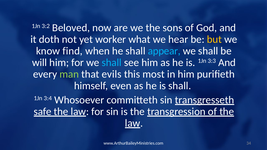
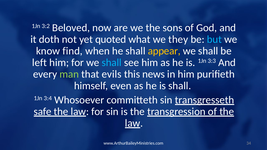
worker: worker -> quoted (111, 39)
hear: hear -> they (178, 39)
but colour: yellow -> light blue (214, 39)
appear colour: light blue -> yellow (164, 51)
will: will -> left (40, 63)
most: most -> news (154, 74)
